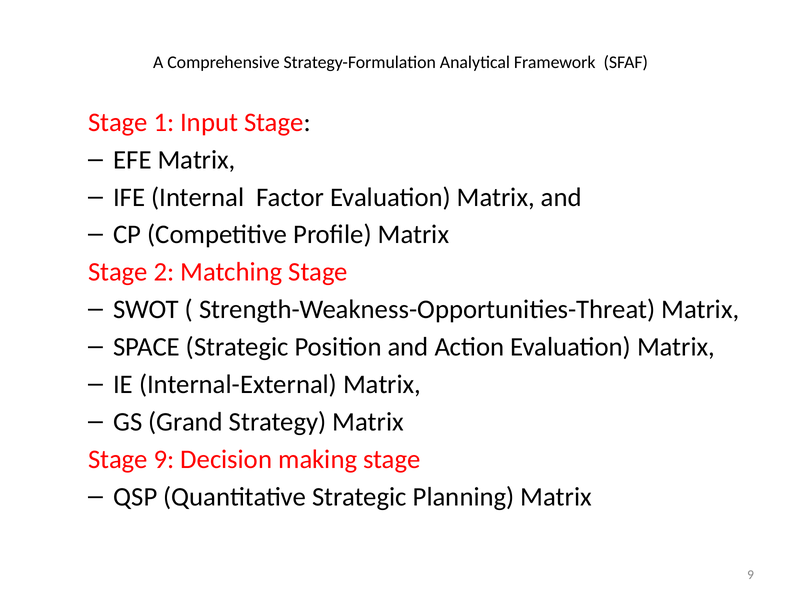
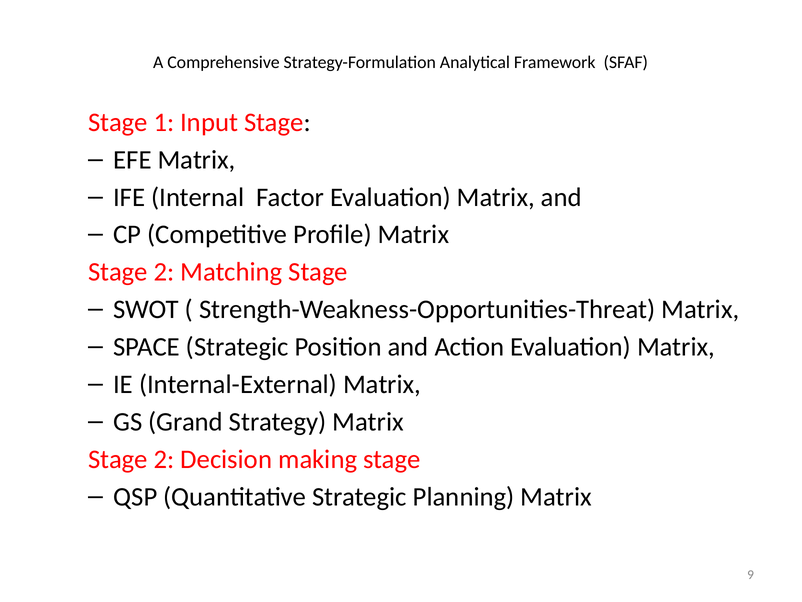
9: 9 -> 2 (164, 459)
